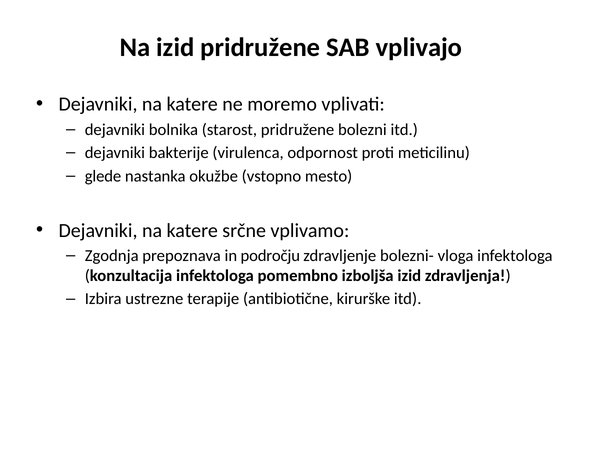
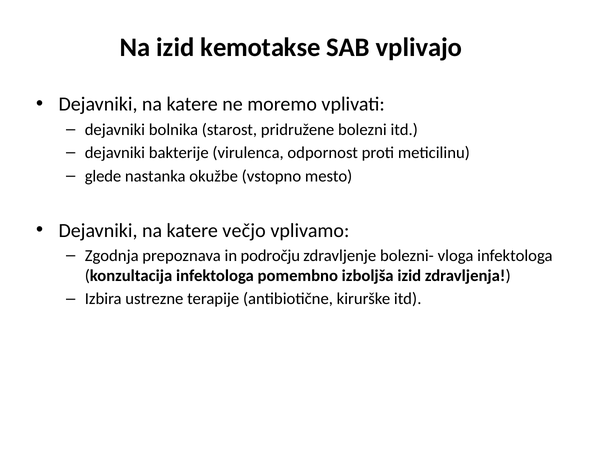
izid pridružene: pridružene -> kemotakse (260, 48)
srčne: srčne -> večjo (244, 230)
